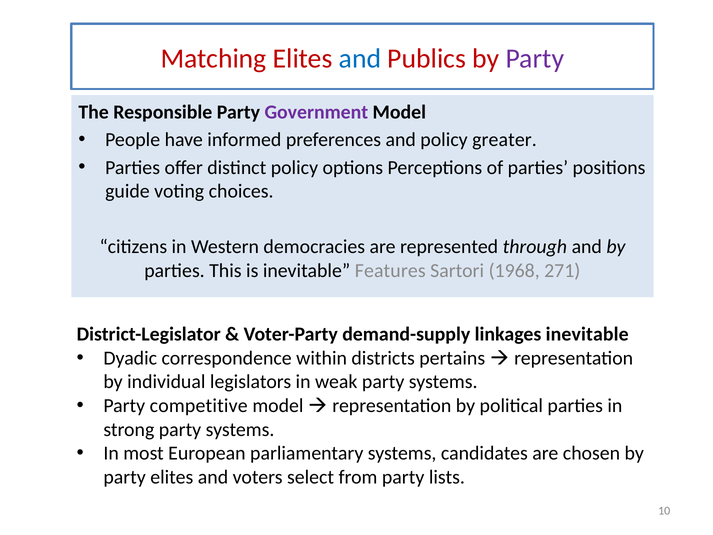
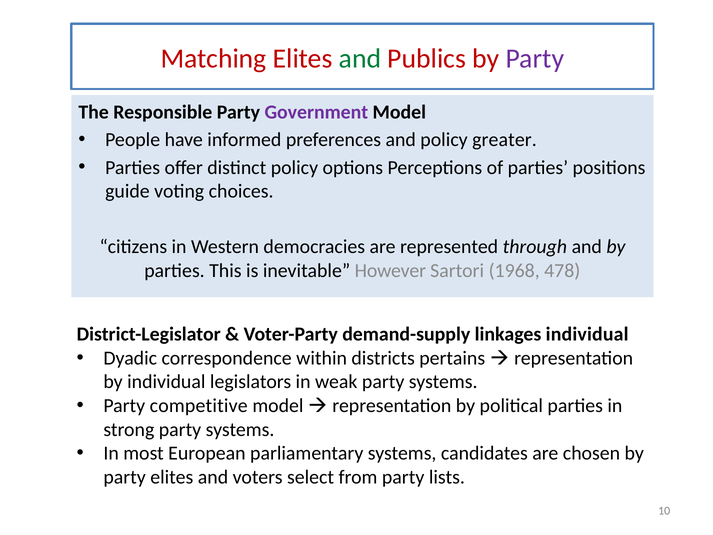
and colour: blue -> green (360, 58)
Features: Features -> However (390, 270)
271: 271 -> 478 (562, 270)
linkages inevitable: inevitable -> individual (587, 334)
